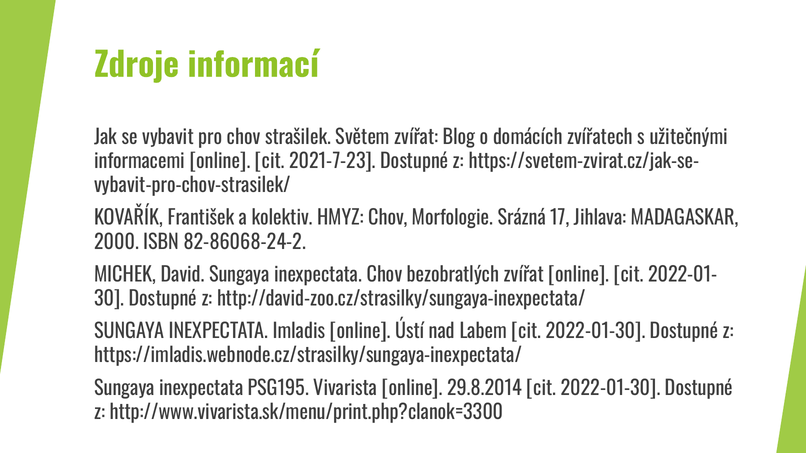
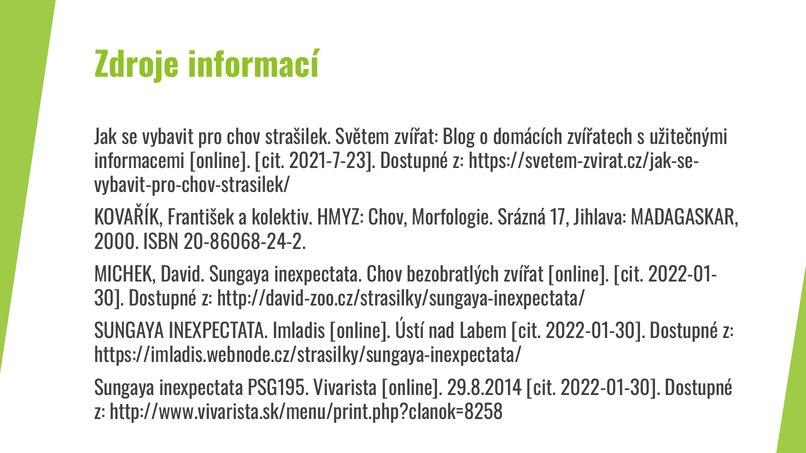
82-86068-24-2: 82-86068-24-2 -> 20-86068-24-2 (245, 243)
http://www.vivarista.sk/menu/print.php?clanok=3300: http://www.vivarista.sk/menu/print.php?clanok=3300 -> http://www.vivarista.sk/menu/print.php?clanok=8258 (307, 413)
